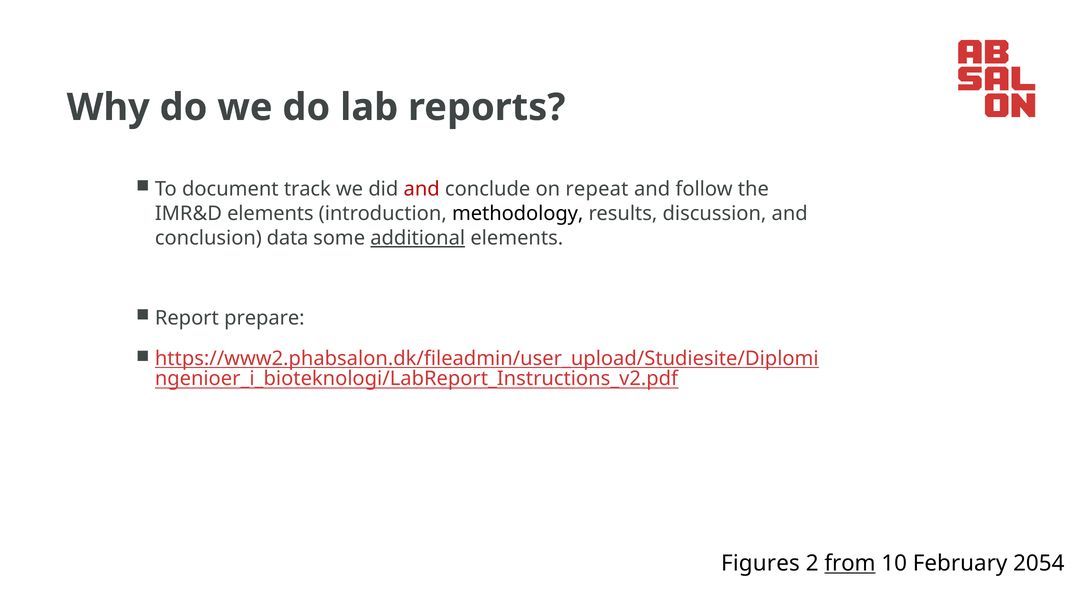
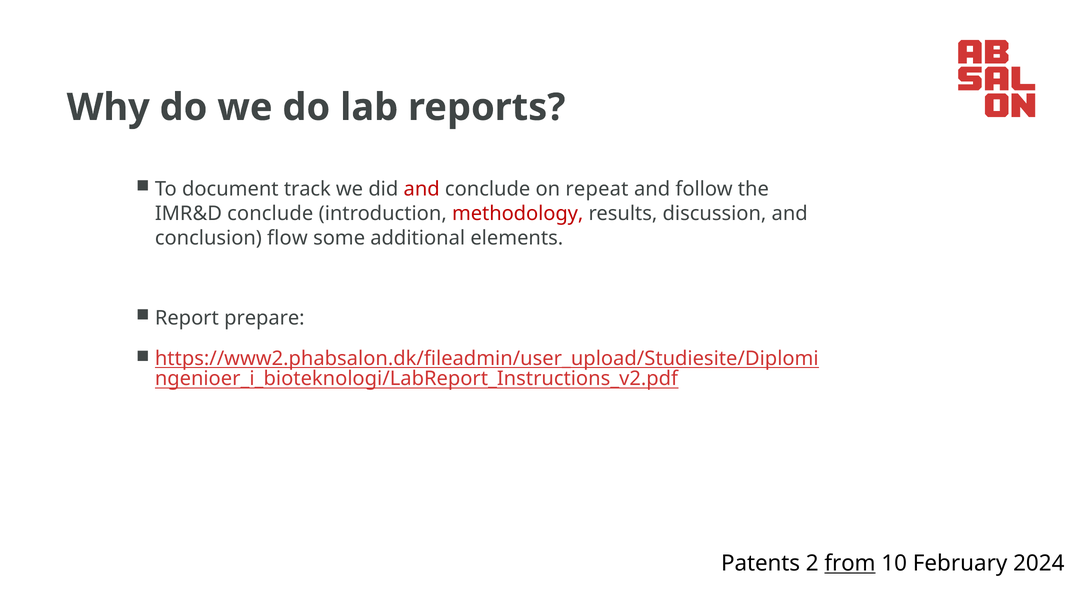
IMR&D elements: elements -> conclude (270, 214)
methodology colour: black -> red (518, 214)
data: data -> flow (287, 238)
additional underline: present -> none (418, 238)
Figures: Figures -> Patents (761, 563)
2054: 2054 -> 2024 (1039, 563)
